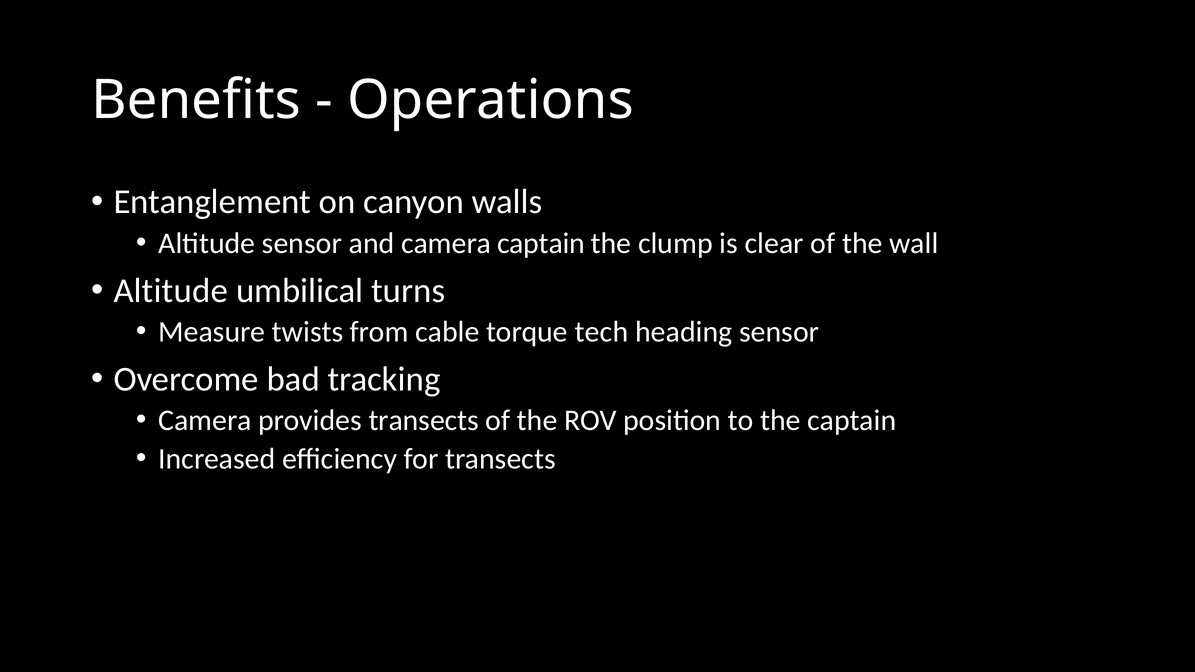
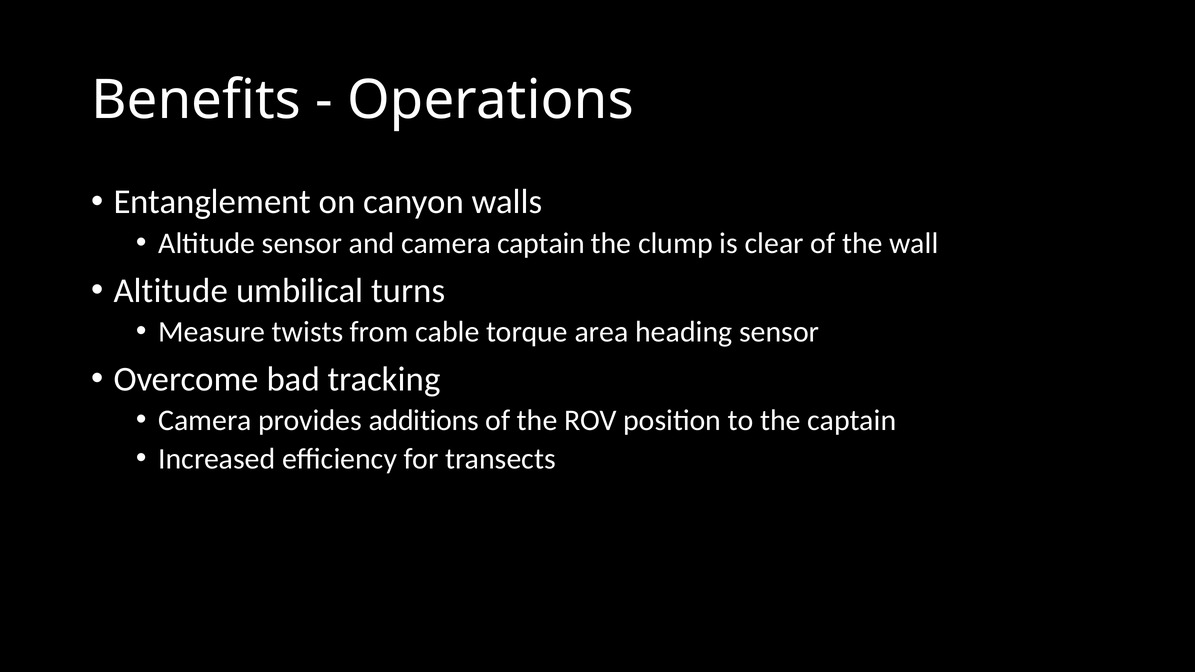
tech: tech -> area (602, 332)
provides transects: transects -> additions (424, 420)
